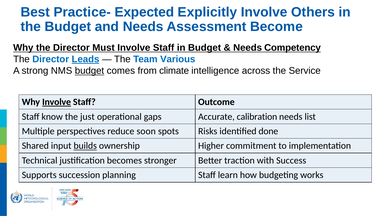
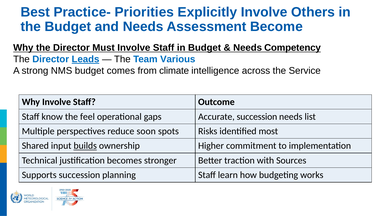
Expected: Expected -> Priorities (144, 12)
budget underline: present -> none (90, 71)
Involve underline: present -> none (57, 102)
just: just -> feel (87, 116)
Accurate calibration: calibration -> succession (257, 116)
done: done -> most (268, 131)
Success: Success -> Sources (291, 160)
